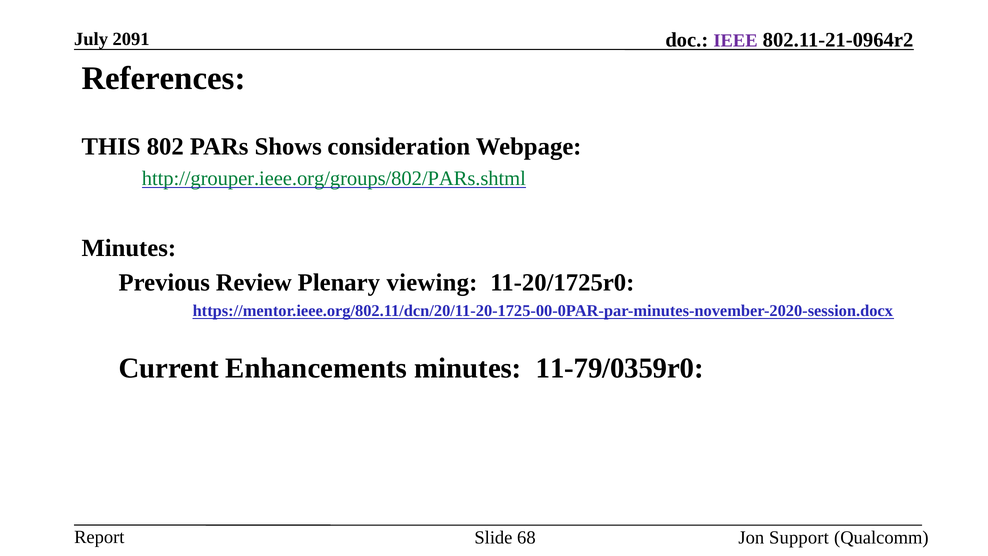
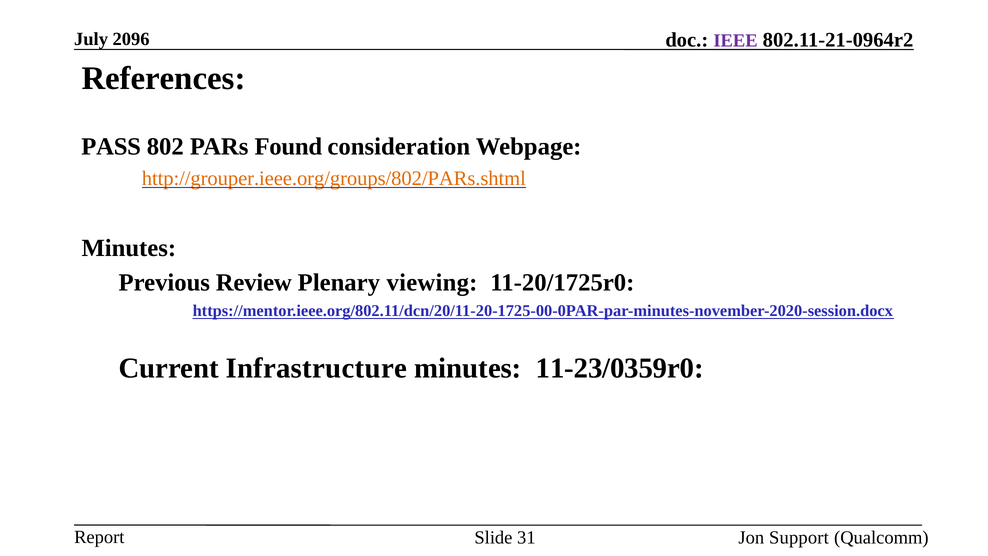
2091: 2091 -> 2096 (131, 39)
THIS: THIS -> PASS (111, 146)
Shows: Shows -> Found (288, 146)
http://grouper.ieee.org/groups/802/PARs.shtml colour: green -> orange (334, 178)
Enhancements: Enhancements -> Infrastructure (316, 368)
11-79/0359r0: 11-79/0359r0 -> 11-23/0359r0 (620, 368)
68: 68 -> 31 (526, 537)
